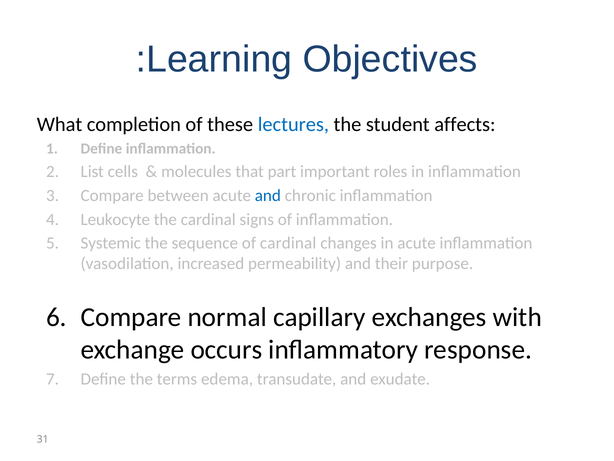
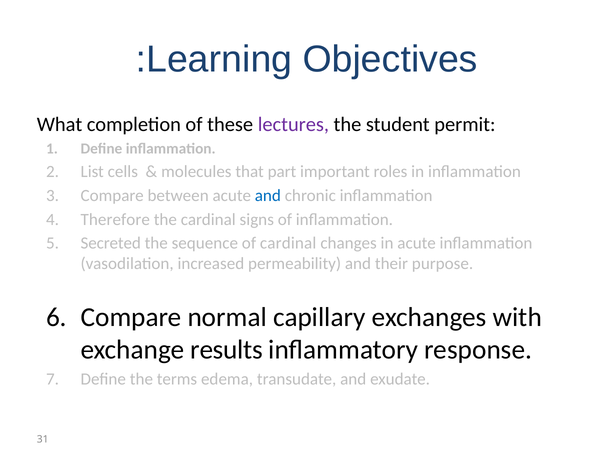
lectures colour: blue -> purple (293, 124)
affects: affects -> permit (465, 124)
Leukocyte: Leukocyte -> Therefore (115, 219)
Systemic: Systemic -> Secreted (111, 243)
occurs: occurs -> results (227, 350)
